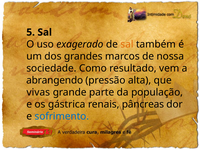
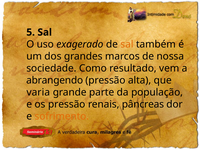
vivas: vivas -> varia (38, 92)
os gástrica: gástrica -> pressão (67, 104)
sofrimento colour: blue -> orange (62, 116)
